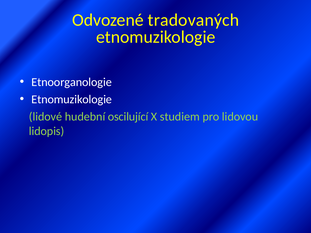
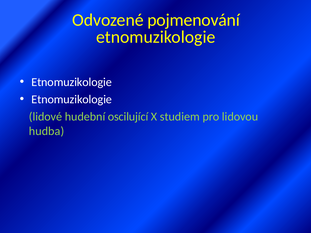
tradovaných: tradovaných -> pojmenování (194, 20)
Etnoorganologie: Etnoorganologie -> Etnomuzikologie (72, 82)
lidopis: lidopis -> hudba (47, 131)
